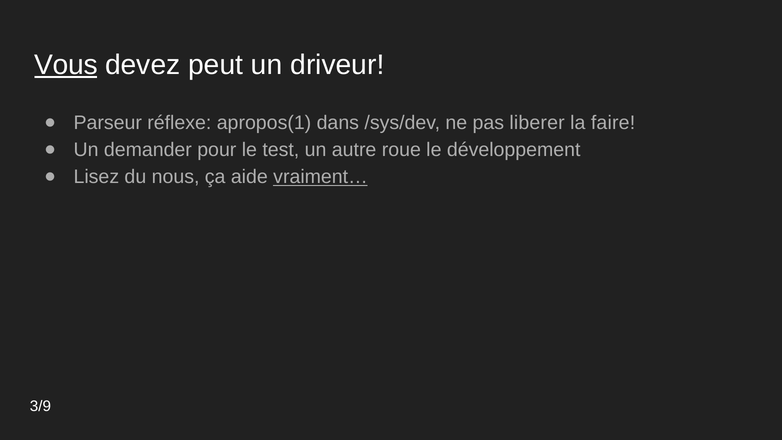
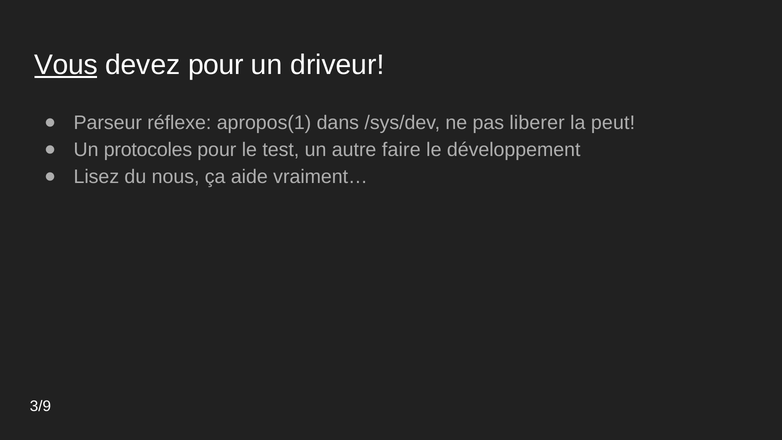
devez peut: peut -> pour (216, 65)
faire: faire -> peut (613, 123)
demander: demander -> protocoles (148, 150)
roue: roue -> faire (401, 150)
vraiment… underline: present -> none (320, 177)
